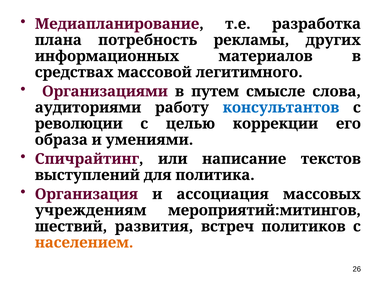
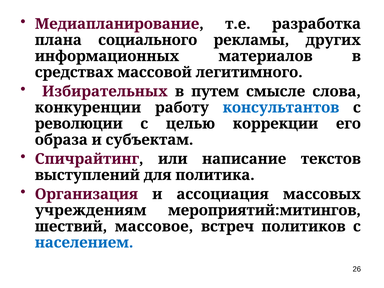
потребность: потребность -> социального (148, 40)
Организациями: Организациями -> Избирательных (105, 91)
аудиториями: аудиториями -> конкуренции (88, 108)
умениями: умениями -> субъектам (149, 140)
развития: развития -> массовое (154, 226)
населением colour: orange -> blue (84, 243)
